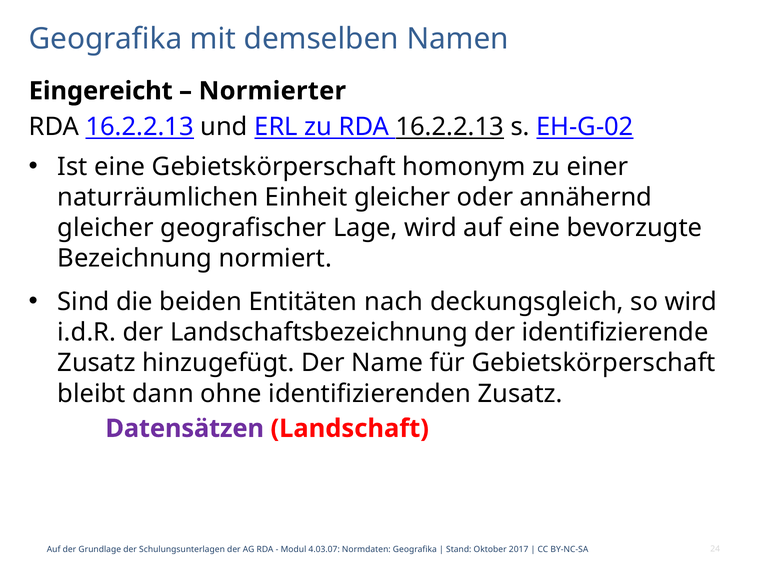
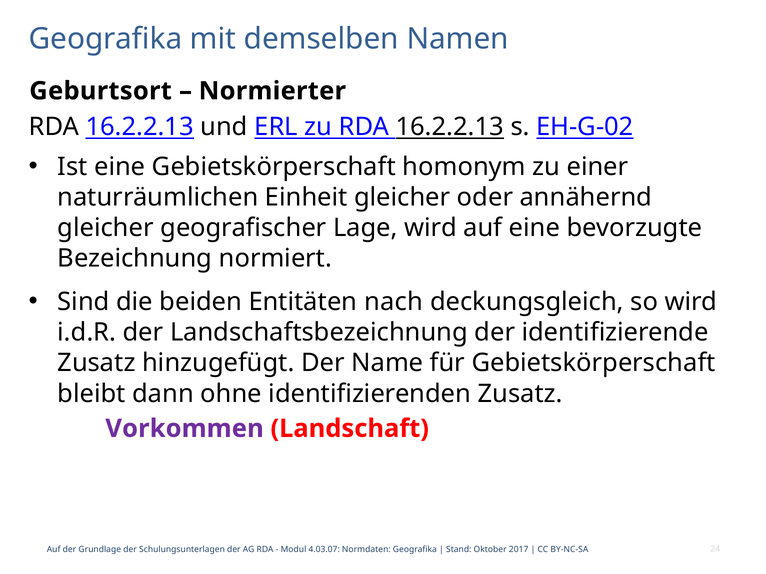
Eingereicht: Eingereicht -> Geburtsort (101, 91)
Datensätzen: Datensätzen -> Vorkommen (185, 429)
